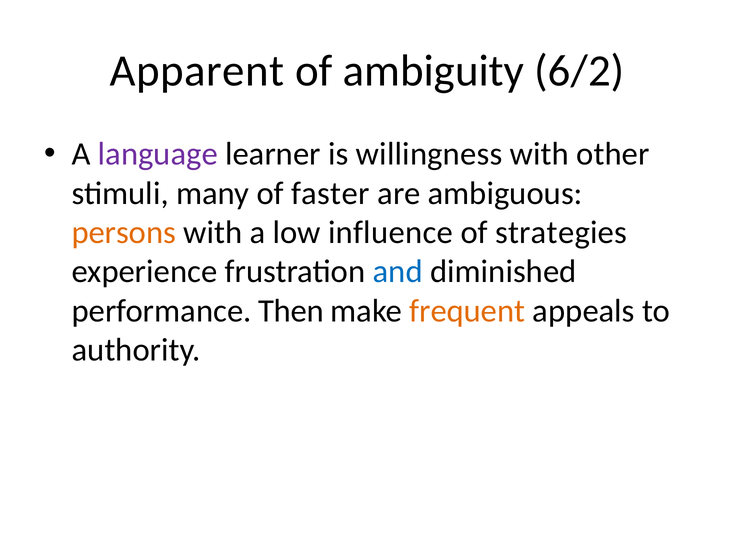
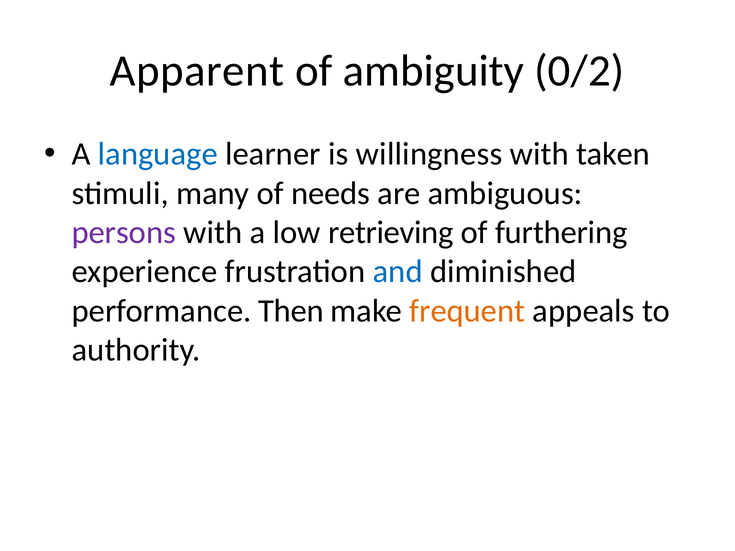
6/2: 6/2 -> 0/2 (579, 71)
language colour: purple -> blue (158, 154)
other: other -> taken (613, 154)
faster: faster -> needs (331, 193)
persons colour: orange -> purple (124, 233)
influence: influence -> retrieving (391, 233)
strategies: strategies -> furthering (561, 233)
